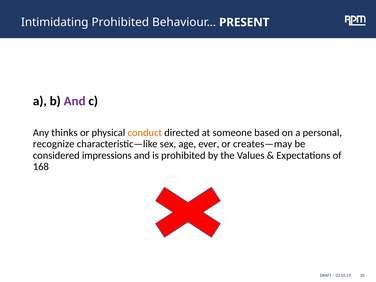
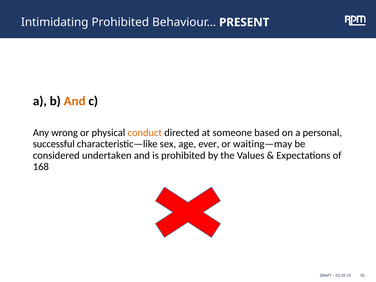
And colour: purple -> orange (75, 101)
thinks: thinks -> wrong (65, 133)
recognize: recognize -> successful (54, 144)
creates—may: creates—may -> waiting—may (263, 144)
impressions: impressions -> undertaken (107, 155)
